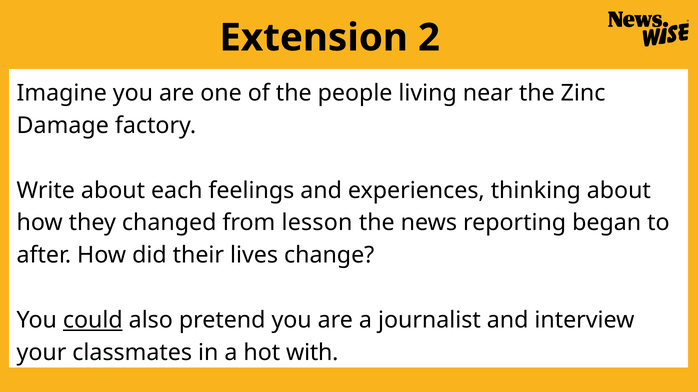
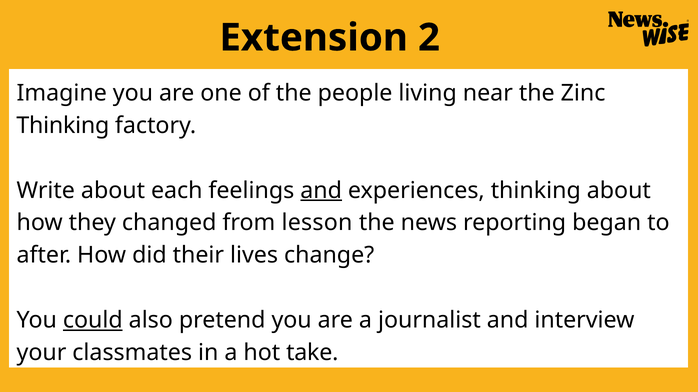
Damage: Damage -> Thinking (63, 126)
and underline: none -> present (321, 191)
with: with -> take (312, 353)
